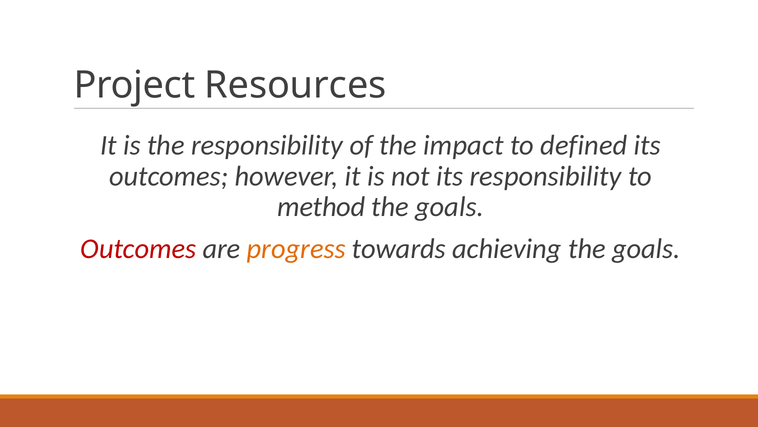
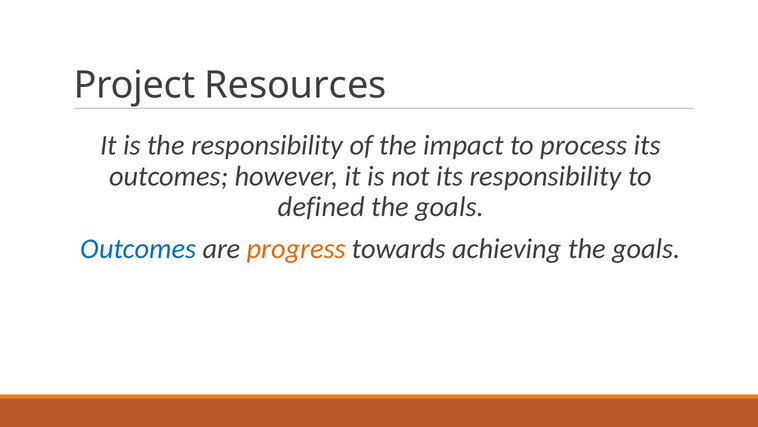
defined: defined -> process (584, 145)
method: method -> defined (321, 207)
Outcomes colour: red -> blue (138, 249)
